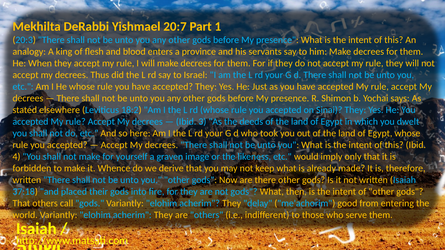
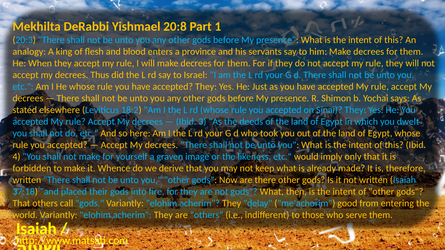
20:7: 20:7 -> 20:8 (175, 27)
